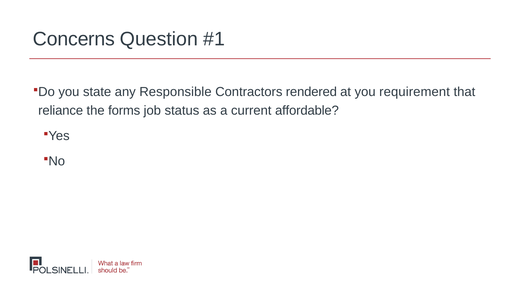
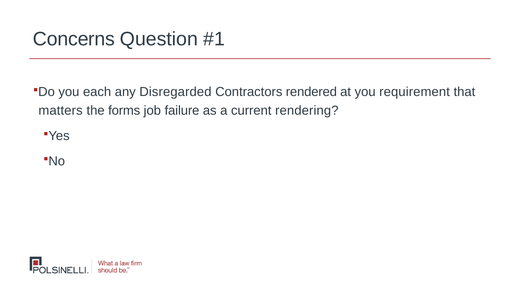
state: state -> each (97, 92)
Responsible: Responsible -> Disregarded (175, 92)
reliance: reliance -> matters (61, 110)
status: status -> failure (182, 110)
affordable: affordable -> rendering (307, 110)
